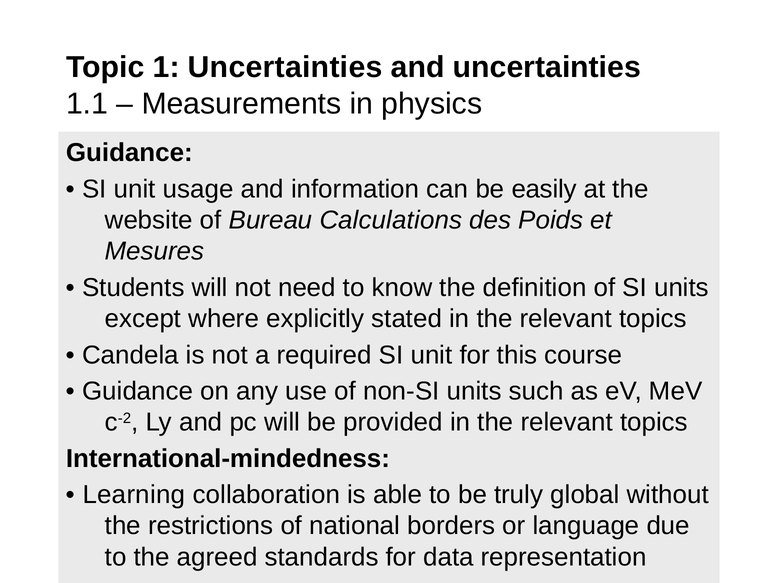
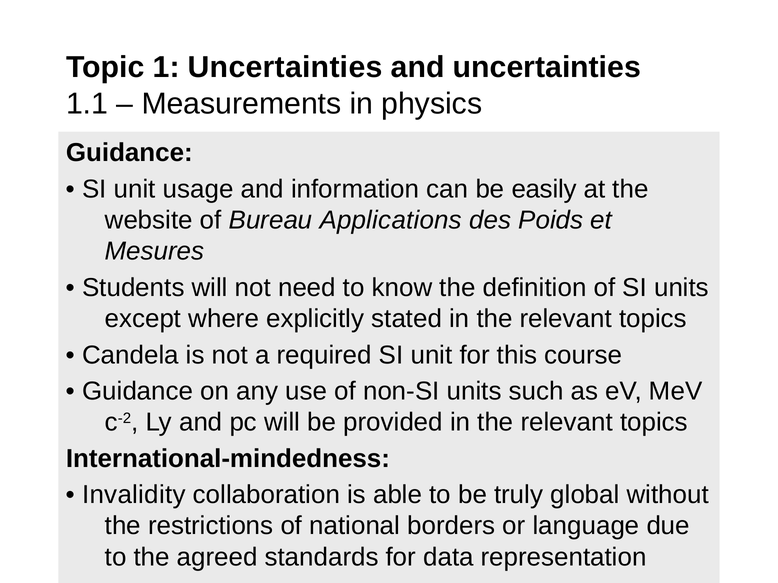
Calculations: Calculations -> Applications (391, 220)
Learning: Learning -> Invalidity (134, 495)
